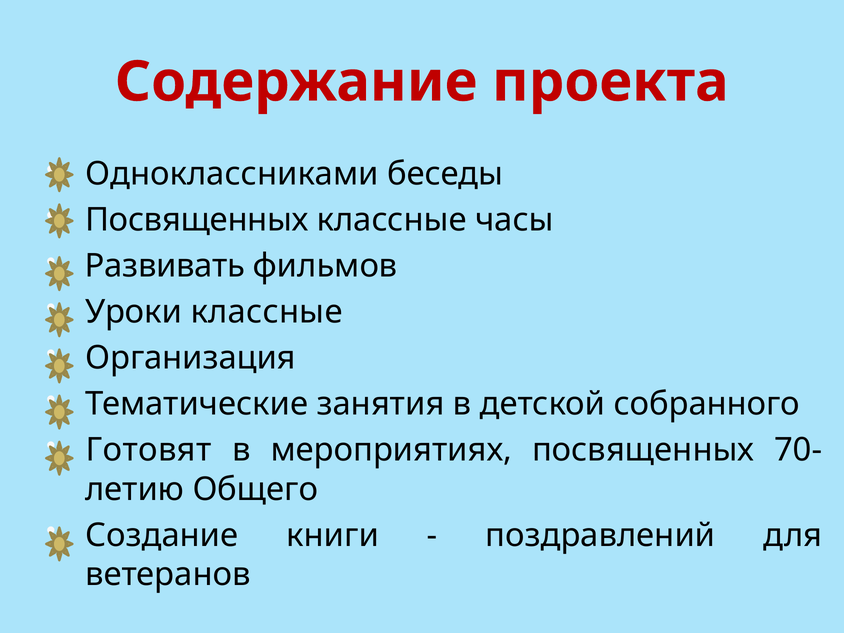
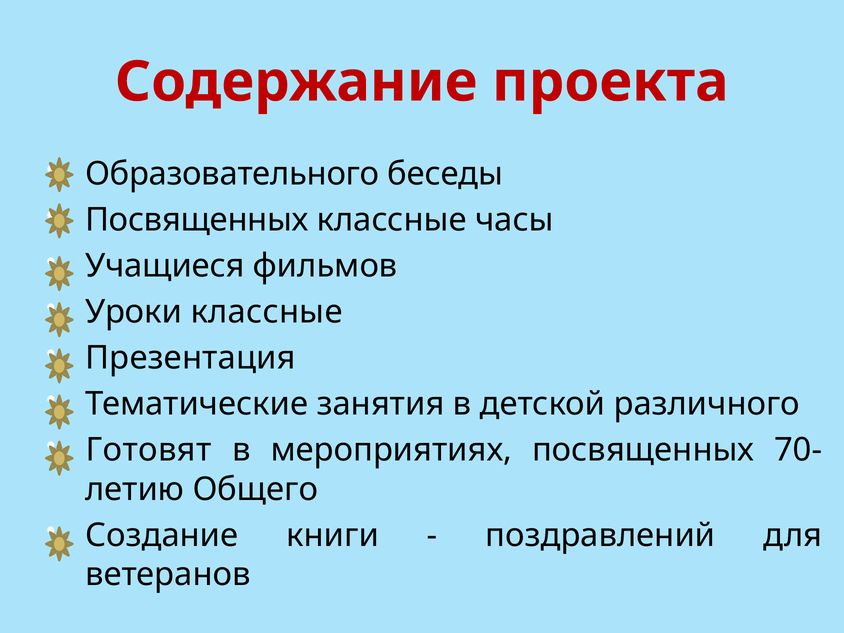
Одноклассниками: Одноклассниками -> Образовательного (232, 174)
Развивать: Развивать -> Учащиеся (165, 266)
Организация: Организация -> Презентация (190, 358)
собранного: собранного -> различного (707, 404)
